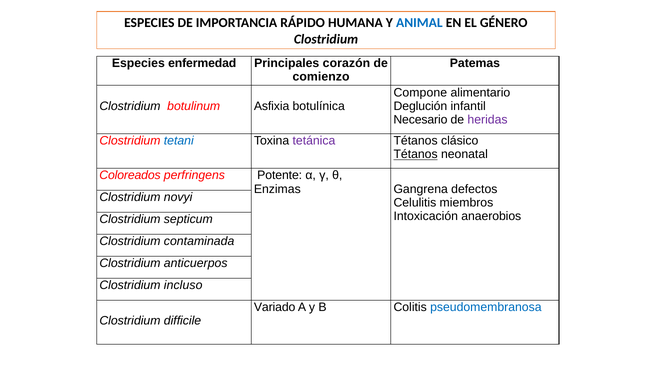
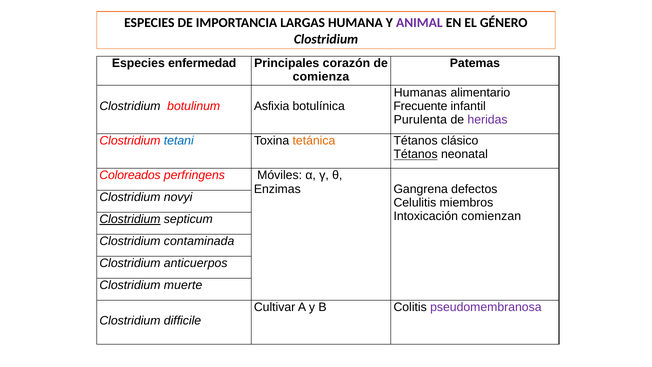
RÁPIDO: RÁPIDO -> LARGAS (303, 23)
ANIMAL colour: blue -> purple (419, 23)
comienzo: comienzo -> comienza (321, 77)
Compone: Compone -> Humanas (420, 92)
Deglución: Deglución -> Frecuente (420, 106)
Necesario: Necesario -> Purulenta (420, 120)
tetánica colour: purple -> orange (314, 141)
Potente: Potente -> Móviles (280, 175)
anaerobios: anaerobios -> comienzan (491, 216)
Clostridium underline: none -> present (130, 219)
incluso: incluso -> muerte (183, 285)
Variado: Variado -> Cultivar (275, 307)
pseudomembranosa colour: blue -> purple (486, 307)
